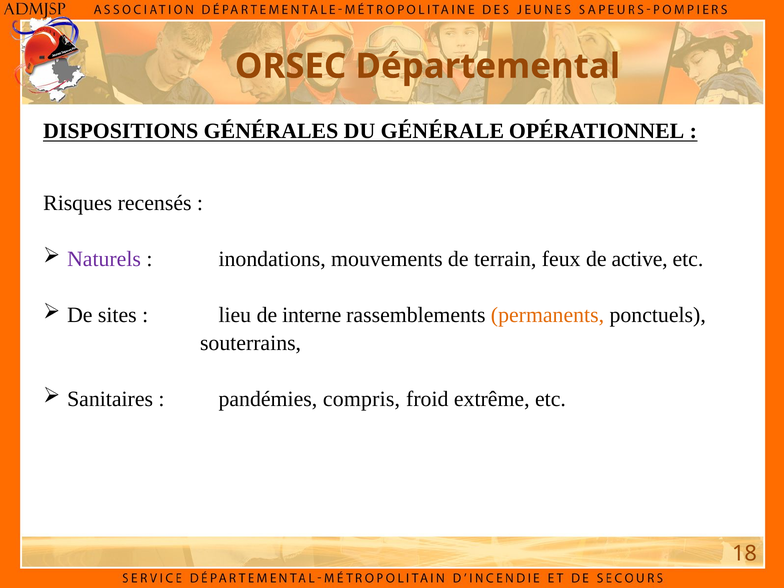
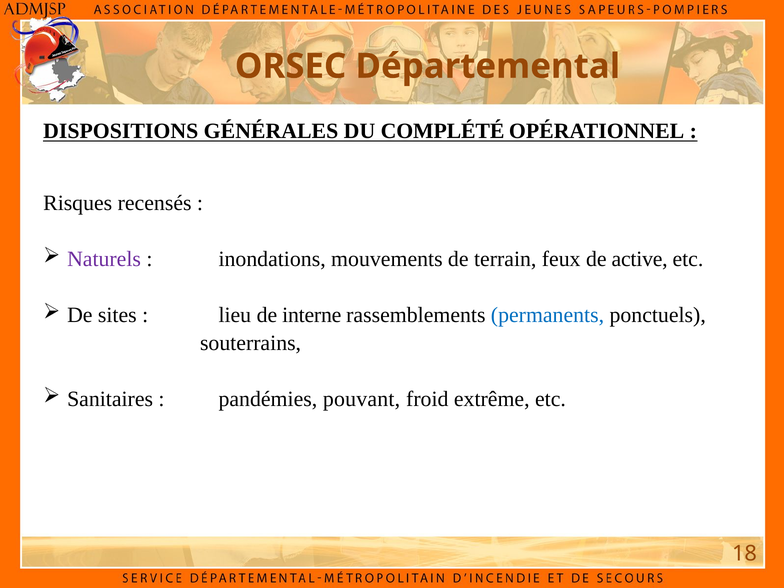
GÉNÉRALE: GÉNÉRALE -> COMPLÉTÉ (443, 131)
permanents colour: orange -> blue (547, 315)
compris: compris -> pouvant (362, 399)
